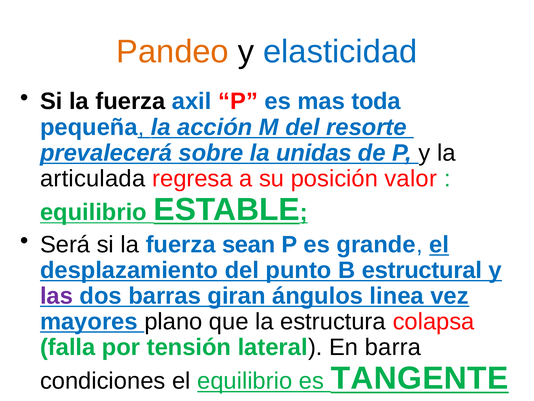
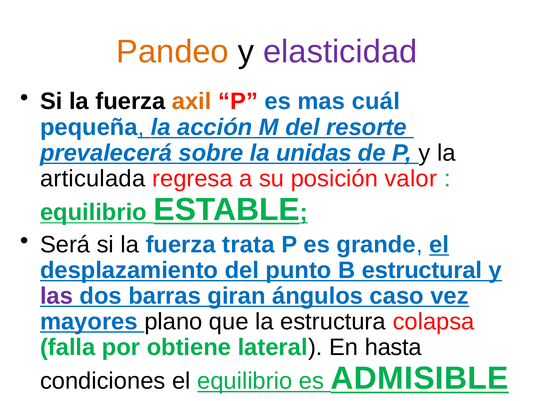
elasticidad colour: blue -> purple (340, 52)
axil colour: blue -> orange (192, 101)
toda: toda -> cuál (376, 101)
sean: sean -> trata (248, 244)
linea: linea -> caso (397, 296)
tensión: tensión -> obtiene (189, 347)
barra: barra -> hasta (393, 347)
TANGENTE: TANGENTE -> ADMISIBLE (420, 378)
